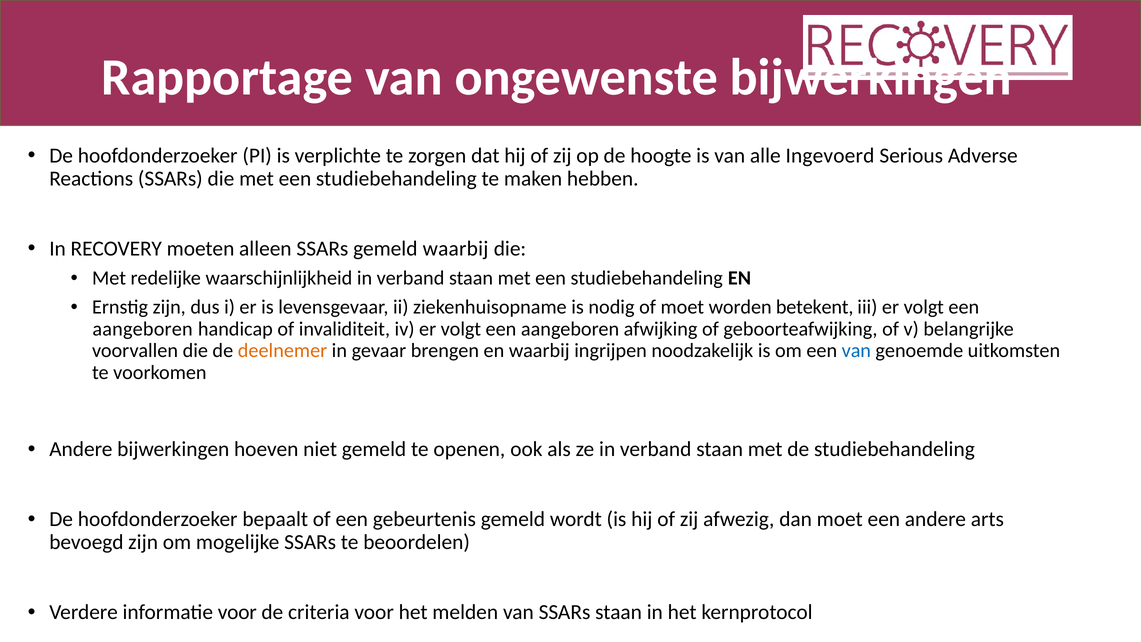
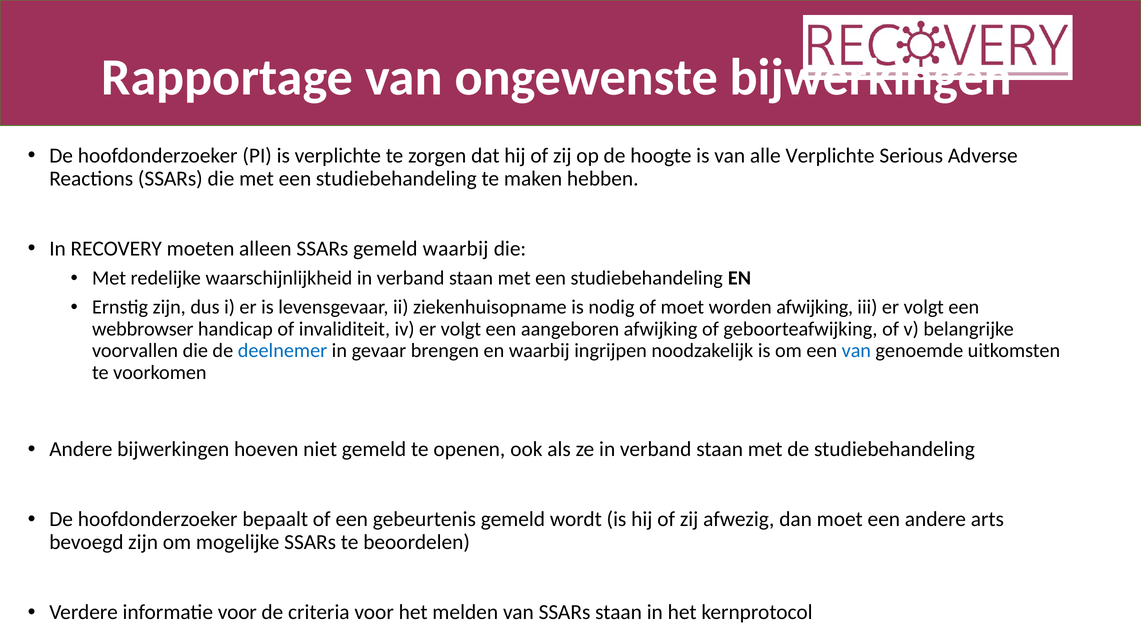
alle Ingevoerd: Ingevoerd -> Verplichte (830, 155)
worden betekent: betekent -> afwijking (815, 307)
aangeboren: aangeboren -> webbrowser (143, 329)
deelnemer colour: orange -> blue (283, 351)
